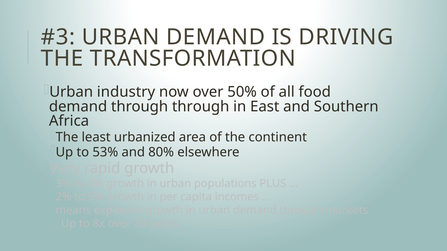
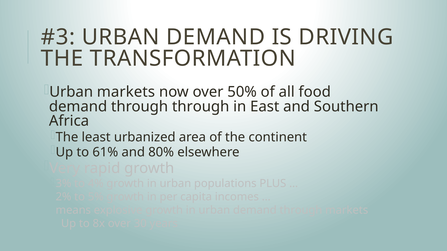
Urban industry: industry -> markets (126, 92)
53%: 53% -> 61% (105, 152)
